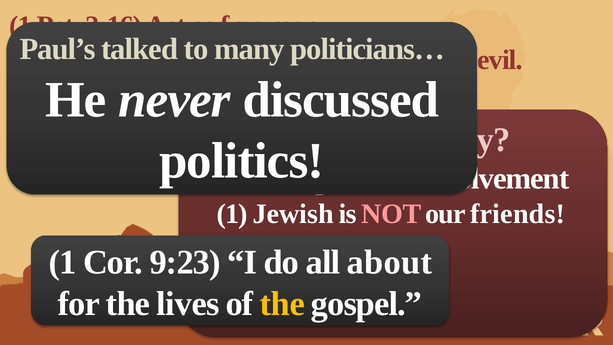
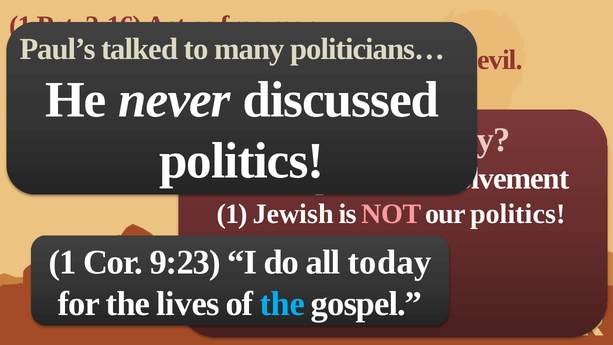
our friends: friends -> politics (518, 214)
all about: about -> today (389, 262)
the colour: yellow -> light blue (282, 304)
